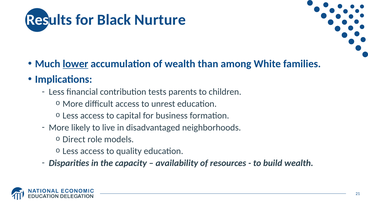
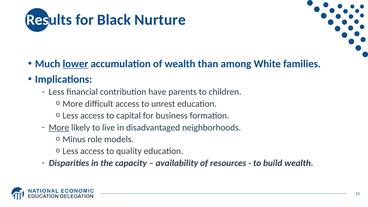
tests: tests -> have (157, 92)
More underline: none -> present (59, 127)
Direct: Direct -> Minus (74, 139)
